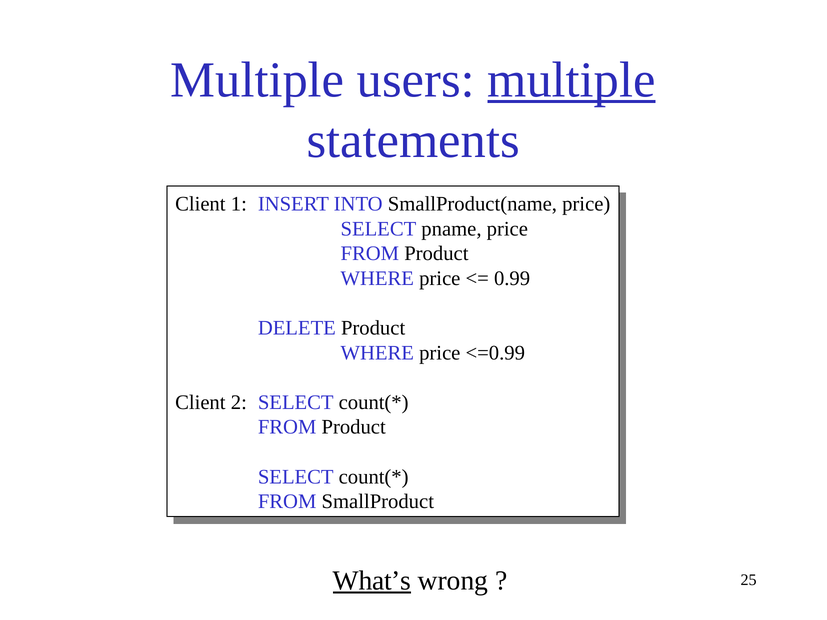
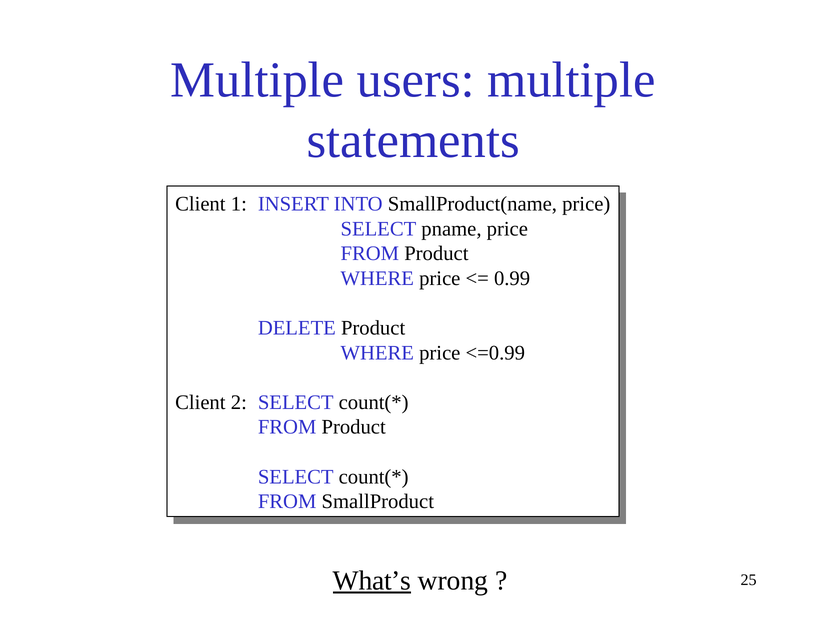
multiple underline: present -> none (571, 80)
